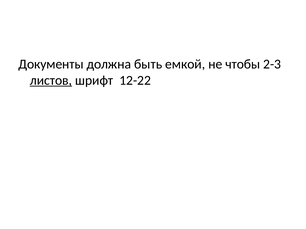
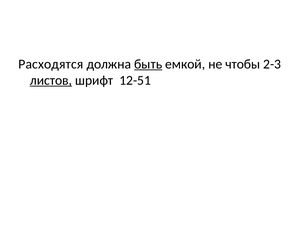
Документы: Документы -> Расходятся (51, 64)
быть underline: none -> present (148, 64)
12-22: 12-22 -> 12-51 (135, 81)
